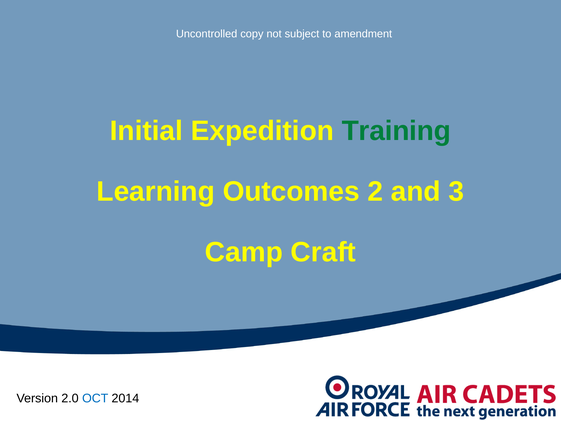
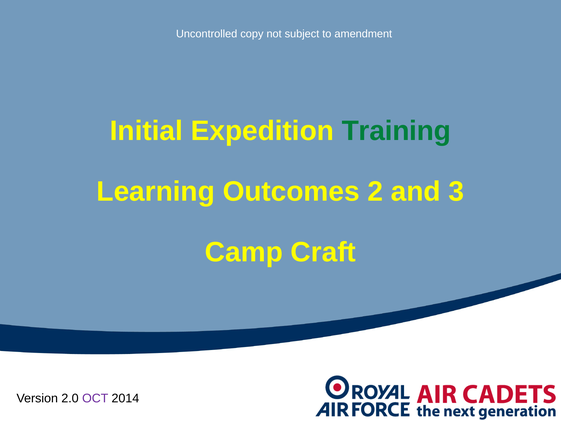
OCT colour: blue -> purple (95, 398)
